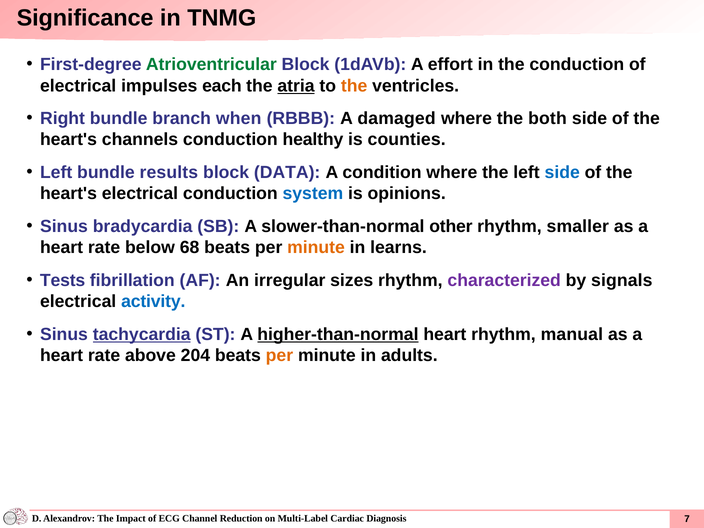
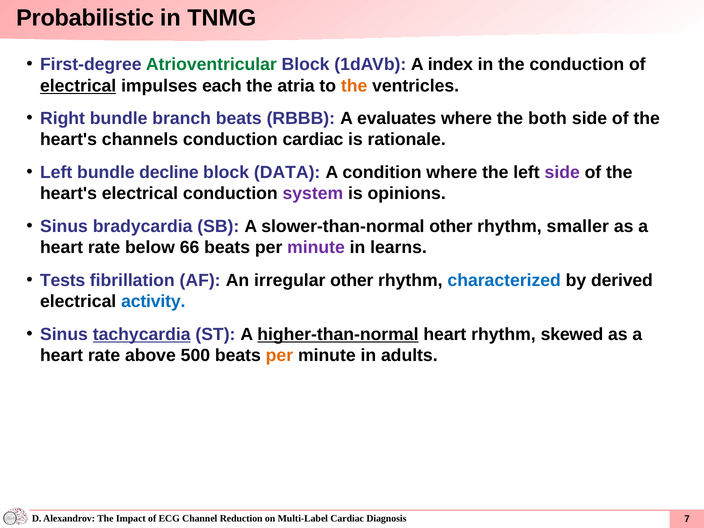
Significance: Significance -> Probabilistic (85, 18)
effort: effort -> index (450, 65)
electrical underline: none -> present (78, 86)
atria underline: present -> none (296, 86)
branch when: when -> beats (239, 119)
damaged: damaged -> evaluates (397, 119)
conduction healthy: healthy -> cardiac (313, 140)
counties: counties -> rationale (407, 140)
results: results -> decline (169, 173)
side colour: blue -> purple (562, 173)
system colour: blue -> purple (313, 194)
68: 68 -> 66 (190, 248)
minute colour: orange -> purple (316, 248)
irregular sizes: sizes -> other (352, 280)
characterized colour: purple -> blue (504, 280)
signals: signals -> derived (622, 280)
manual: manual -> skewed (572, 334)
204: 204 -> 500 (195, 356)
